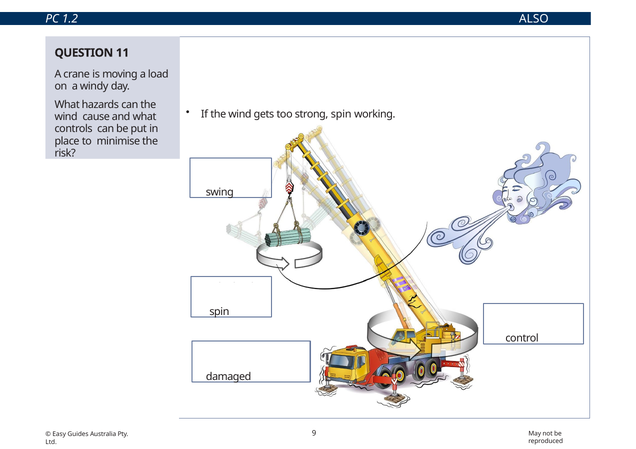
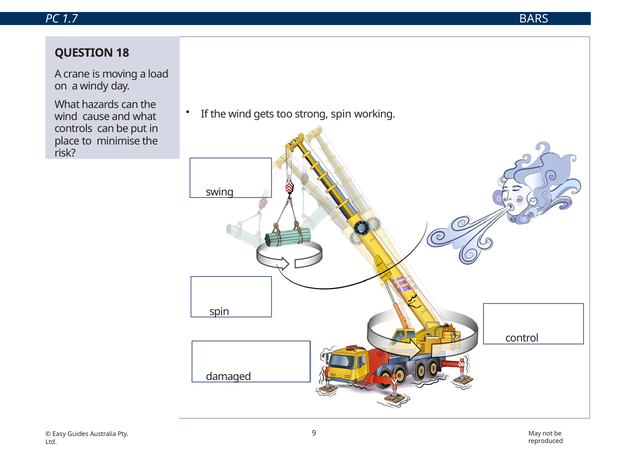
1.2: 1.2 -> 1.7 (70, 19)
ALSO: ALSO -> BARS (534, 19)
11: 11 -> 18 (123, 53)
